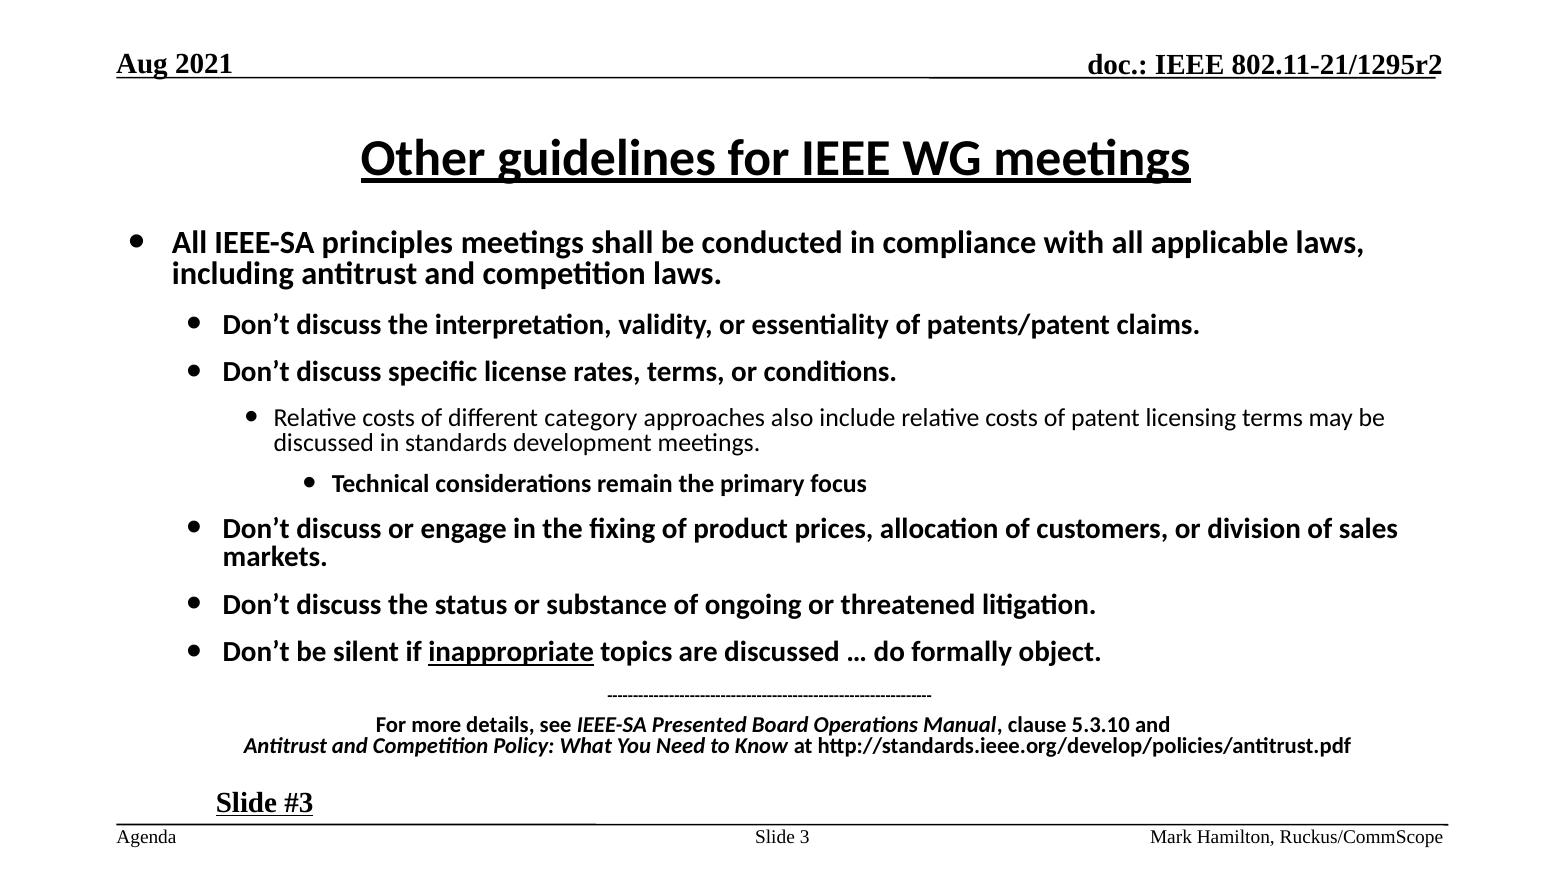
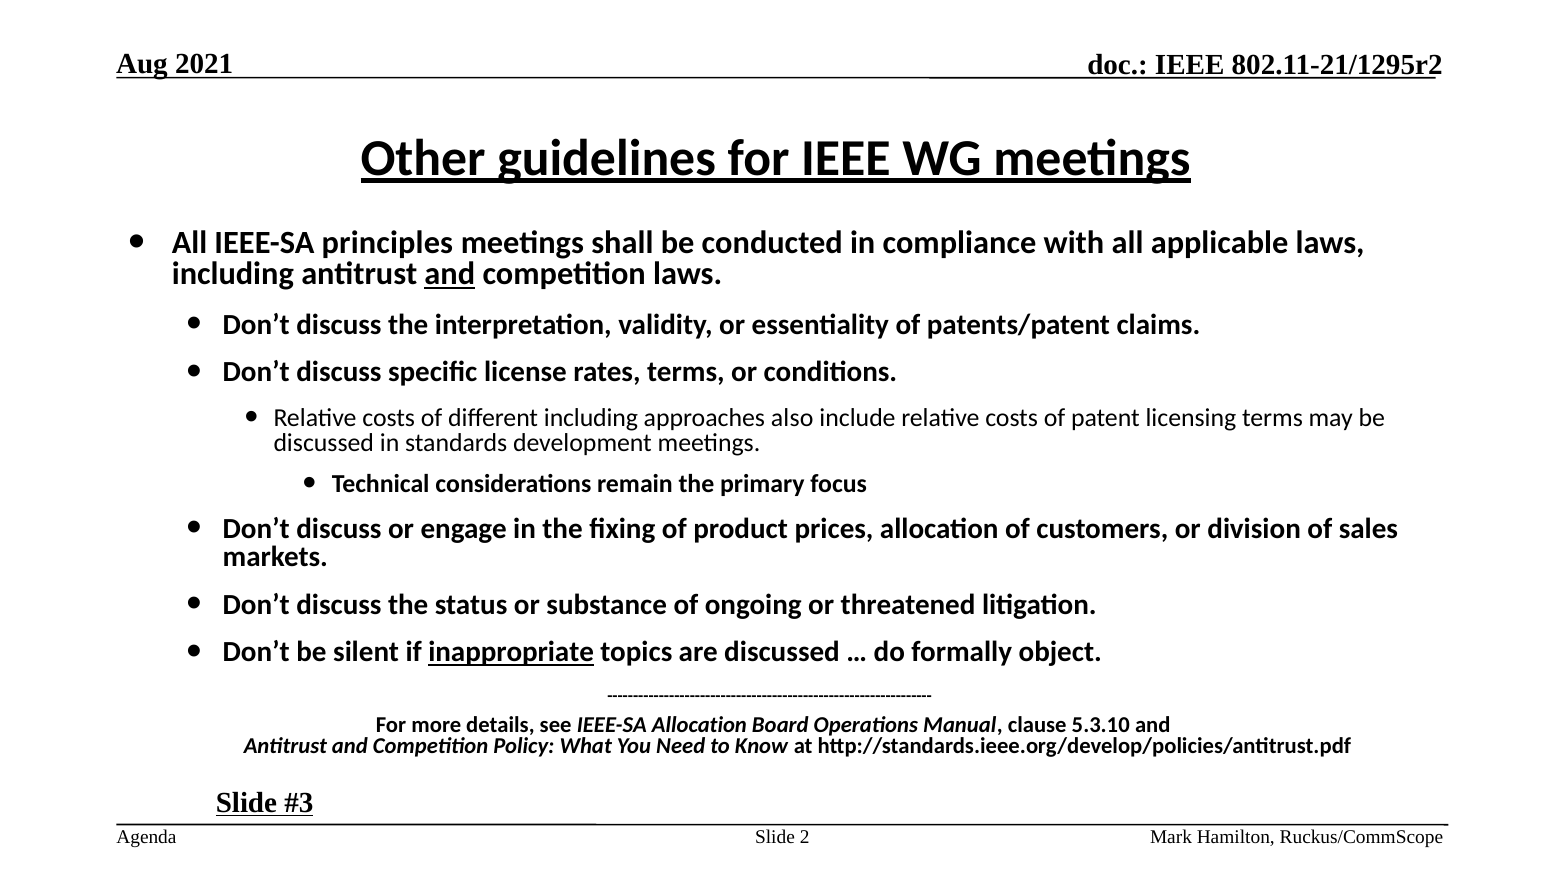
and underline: none -> present (450, 274)
different category: category -> including (591, 418)
IEEE-SA Presented: Presented -> Allocation (699, 725)
3: 3 -> 2 (805, 837)
